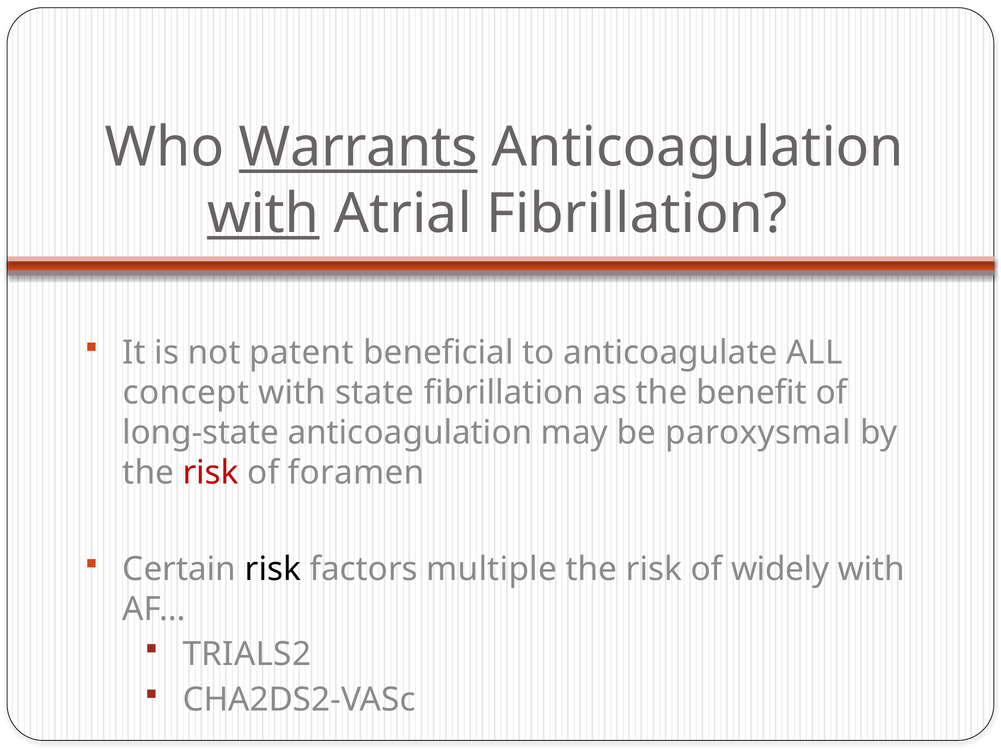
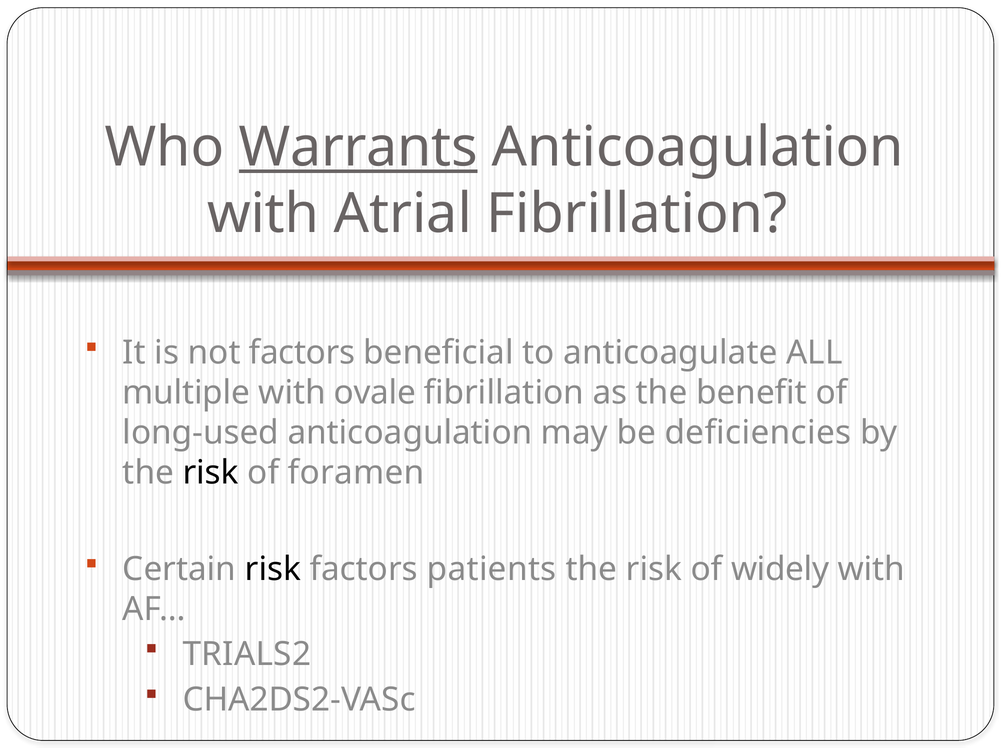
with underline: present -> none (263, 214)
not patent: patent -> factors (302, 353)
concept: concept -> multiple (186, 393)
state: state -> ovale (375, 393)
long-state: long-state -> long-used (201, 433)
paroxysmal: paroxysmal -> deficiencies (758, 433)
risk colour: red -> black (211, 473)
multiple: multiple -> patients (492, 569)
